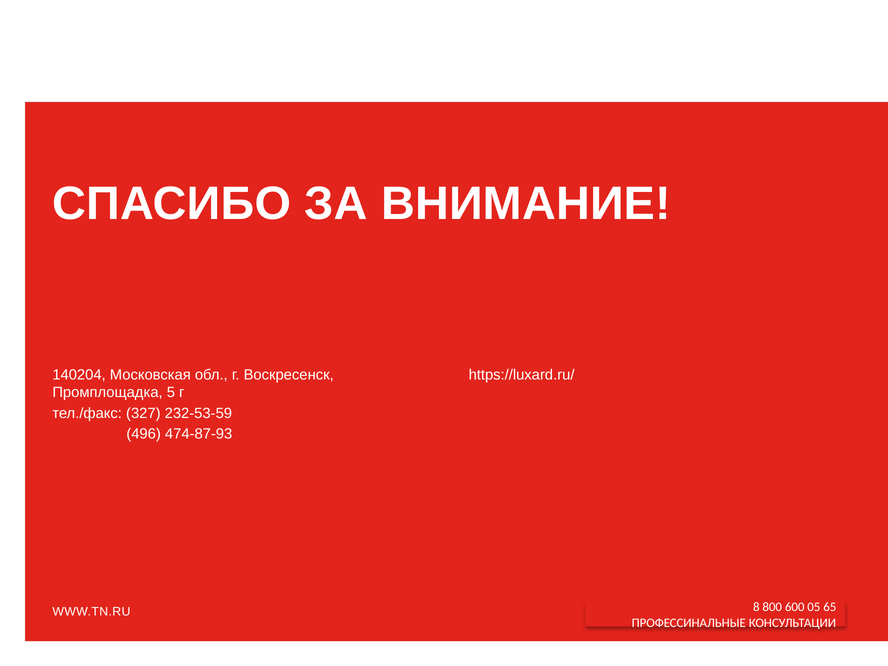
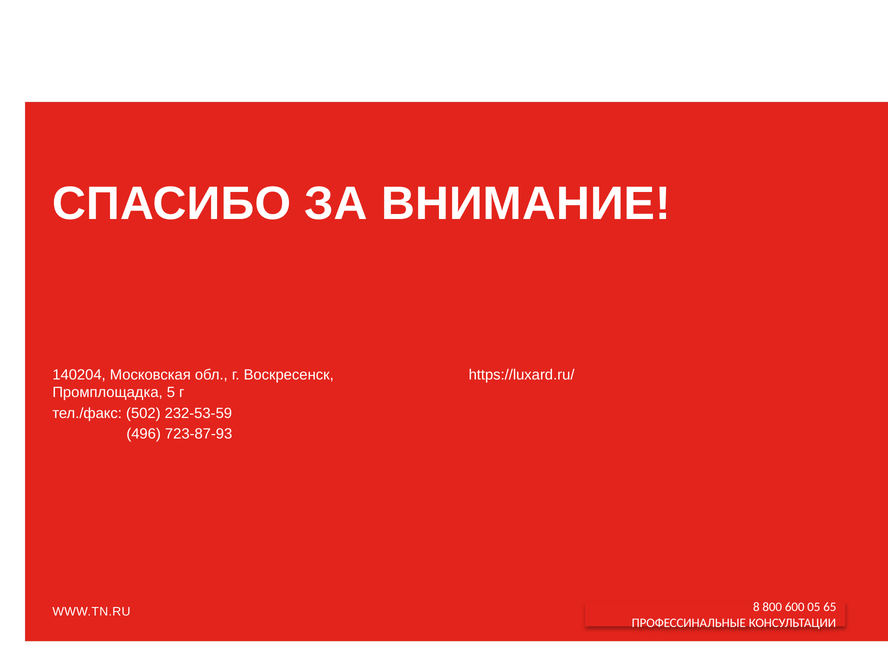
327: 327 -> 502 (143, 413)
474-87-93: 474-87-93 -> 723-87-93 (199, 434)
